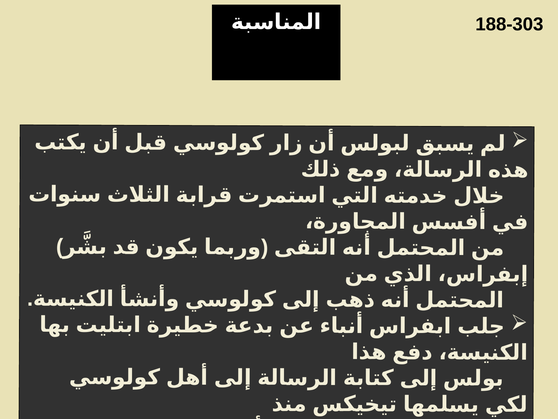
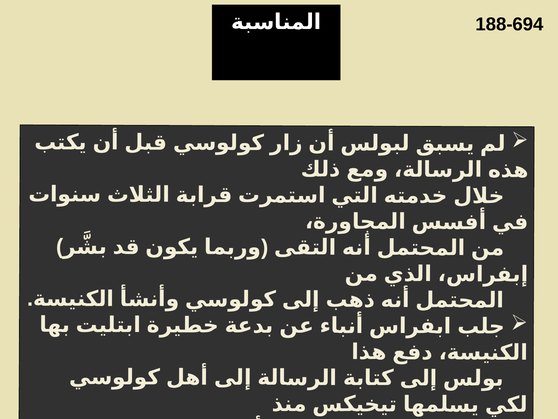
188-303: 188-303 -> 188-694 (510, 24)
